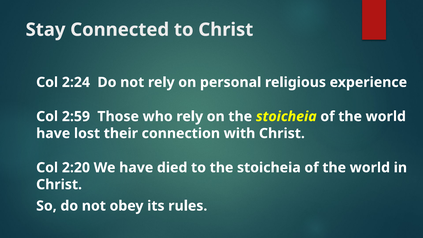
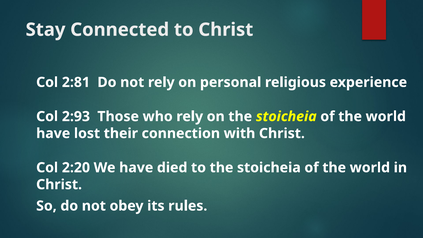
2:24: 2:24 -> 2:81 (76, 82)
2:59: 2:59 -> 2:93 (76, 116)
